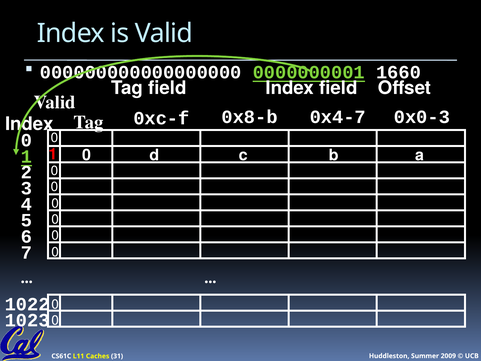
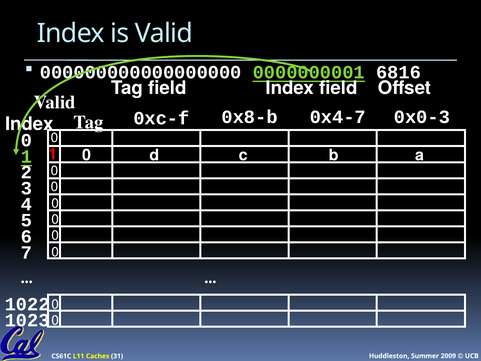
1660: 1660 -> 6816 (398, 72)
